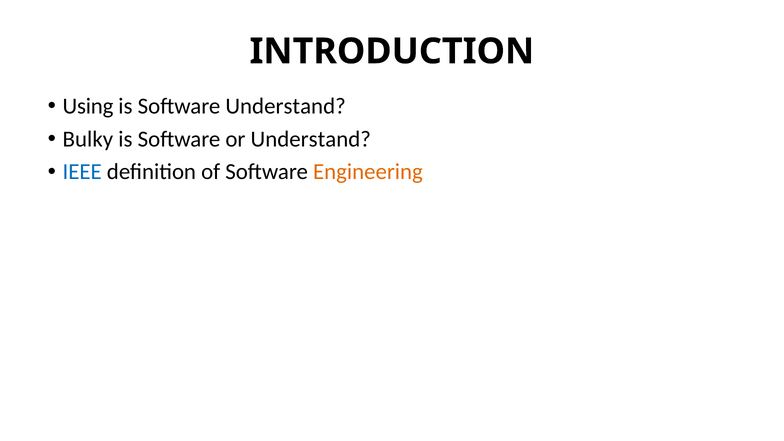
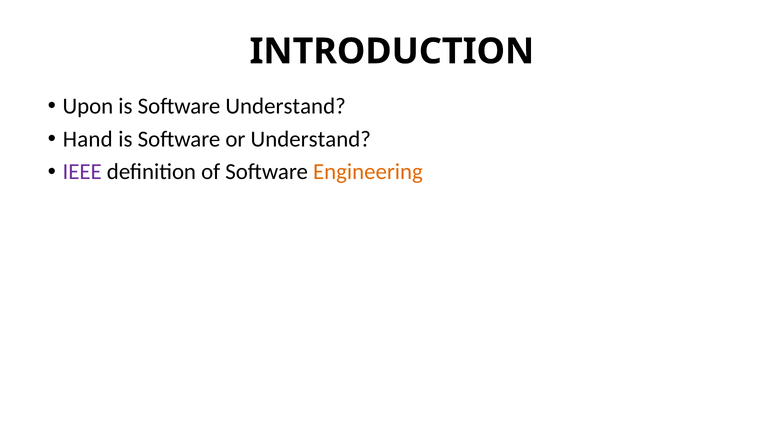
Using: Using -> Upon (88, 106)
Bulky: Bulky -> Hand (88, 139)
IEEE colour: blue -> purple (82, 172)
